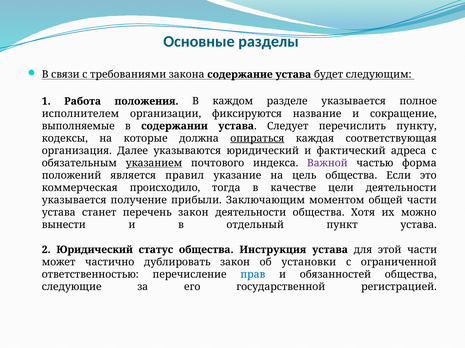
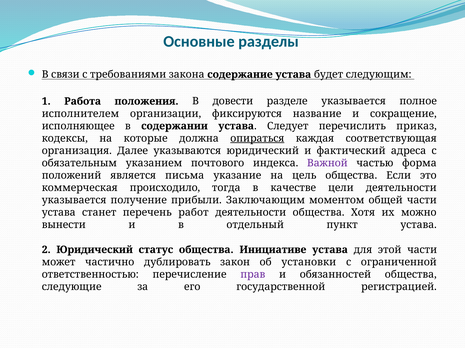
каждом: каждом -> довести (233, 101)
выполняемые: выполняемые -> исполняющее (78, 126)
пункту: пункту -> приказ (417, 126)
указанием underline: present -> none (154, 163)
правил: правил -> письма (185, 176)
перечень закон: закон -> работ (193, 213)
Инструкция: Инструкция -> Инициативе (273, 250)
прав colour: blue -> purple (253, 275)
